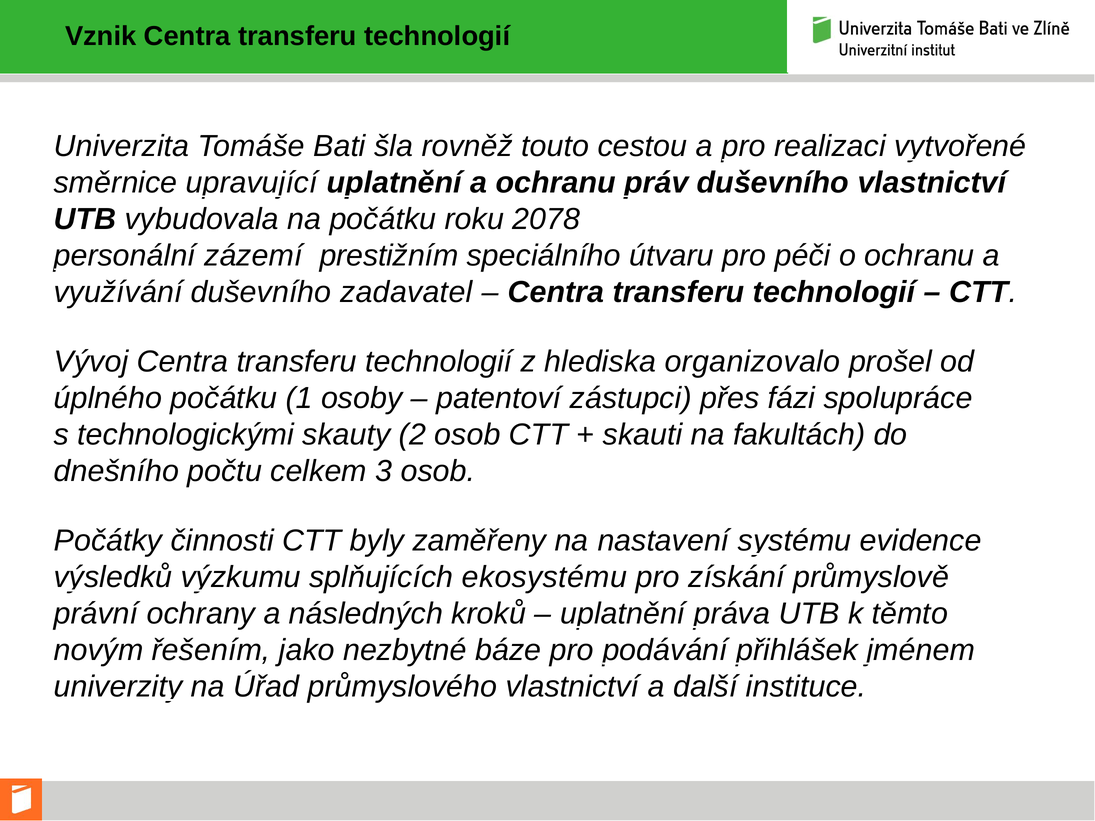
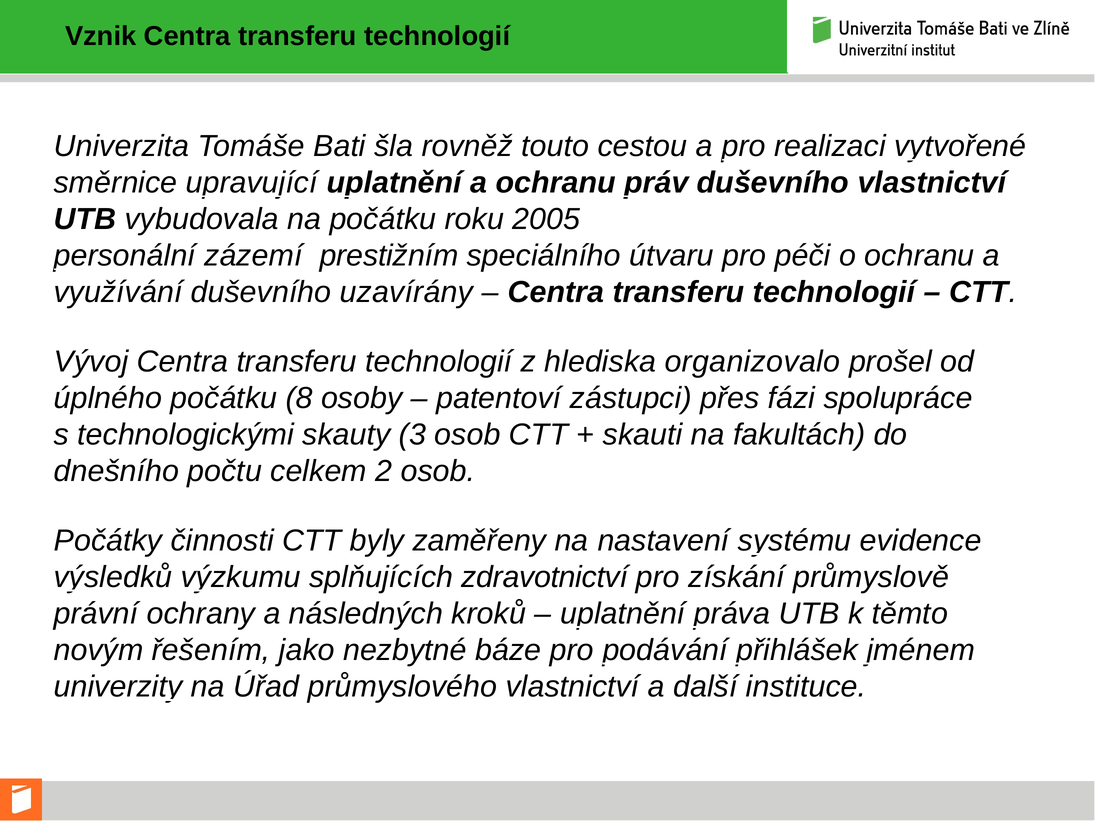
2078: 2078 -> 2005 (546, 220)
zadavatel: zadavatel -> uzavírány (406, 293)
1: 1 -> 8 (299, 398)
2: 2 -> 3 (413, 435)
3: 3 -> 2 (384, 471)
ekosystému: ekosystému -> zdravotnictví (545, 577)
